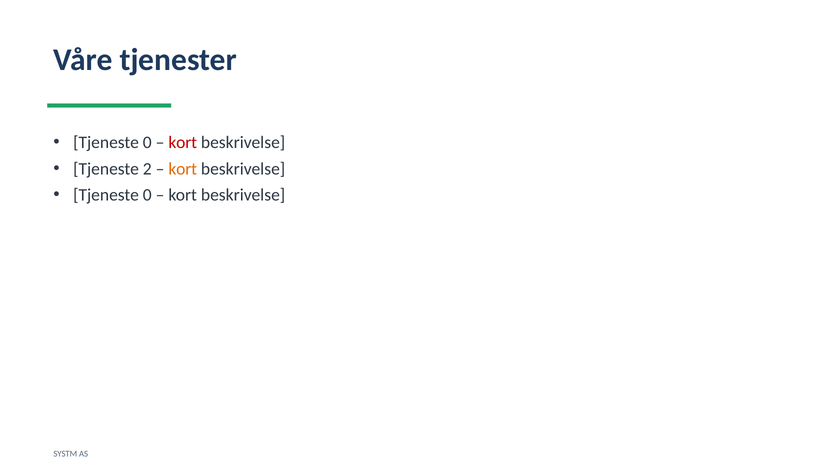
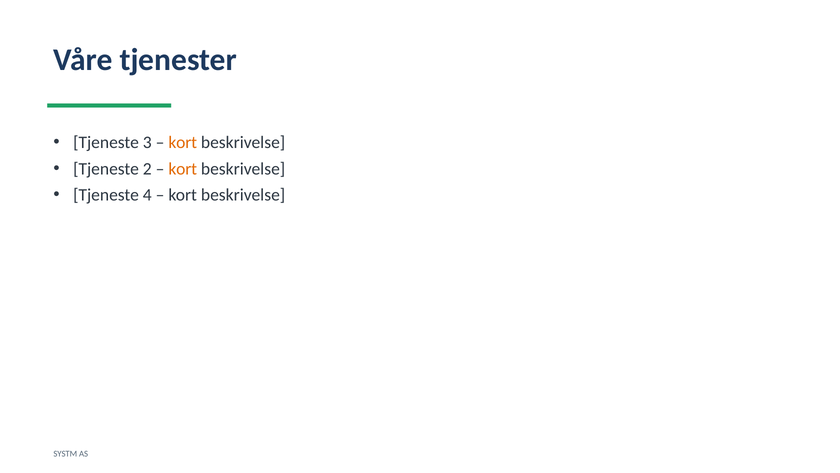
0: 0 -> 3 (147, 142)
kort colour: red -> orange (183, 142)
0: 0 -> 4 (147, 195)
